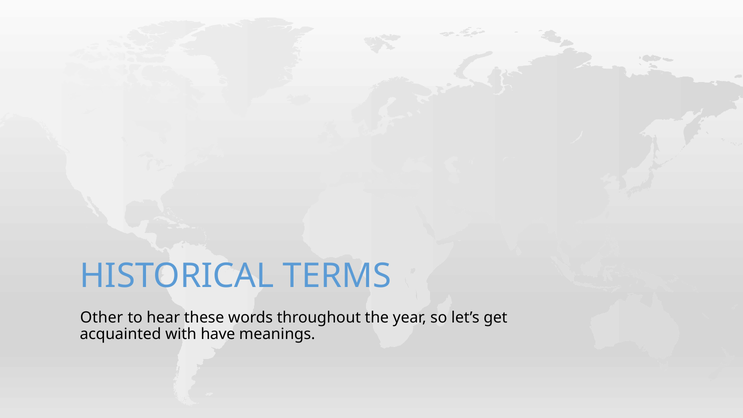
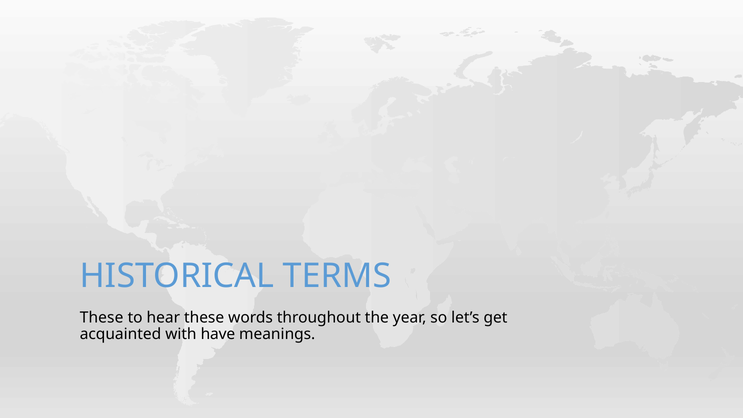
Other: Other -> These (102, 318)
